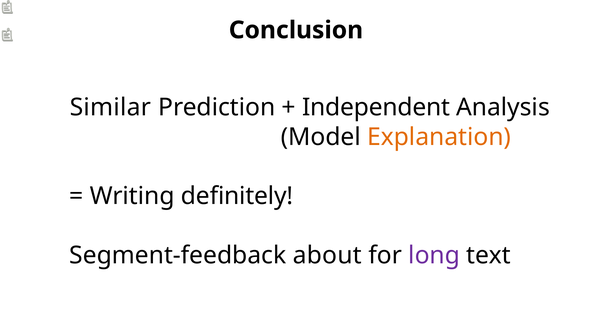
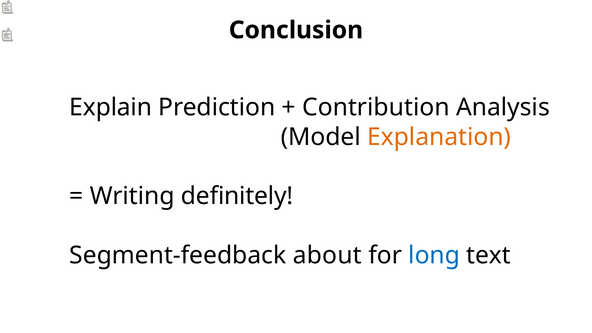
Similar: Similar -> Explain (111, 107)
Independent: Independent -> Contribution (376, 107)
long colour: purple -> blue (434, 255)
